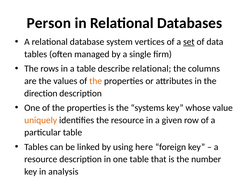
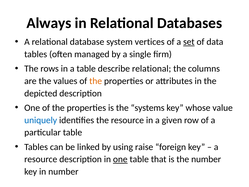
Person: Person -> Always (49, 23)
direction: direction -> depicted (41, 93)
uniquely colour: orange -> blue (41, 120)
here: here -> raise (144, 147)
one underline: none -> present (120, 159)
in analysis: analysis -> number (63, 171)
